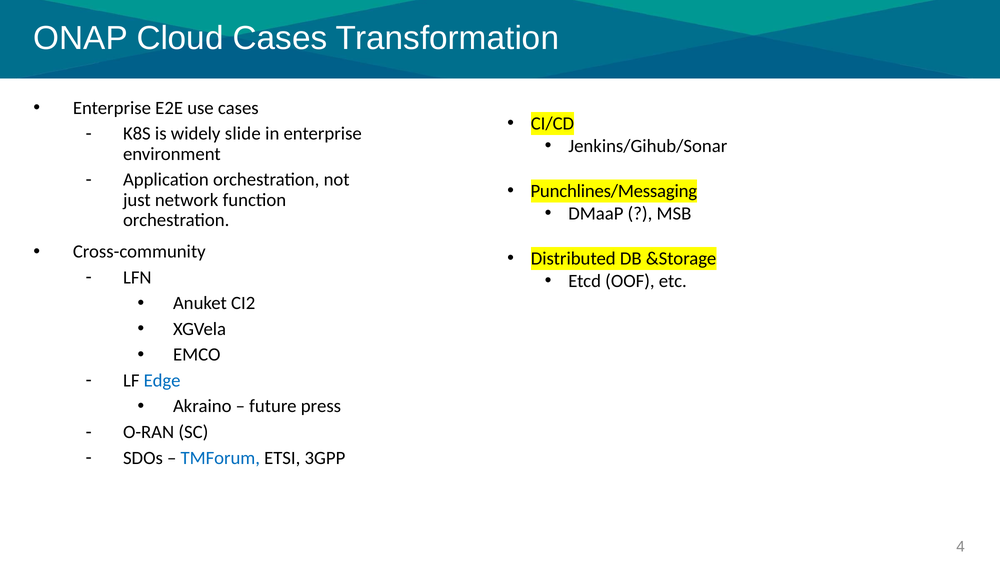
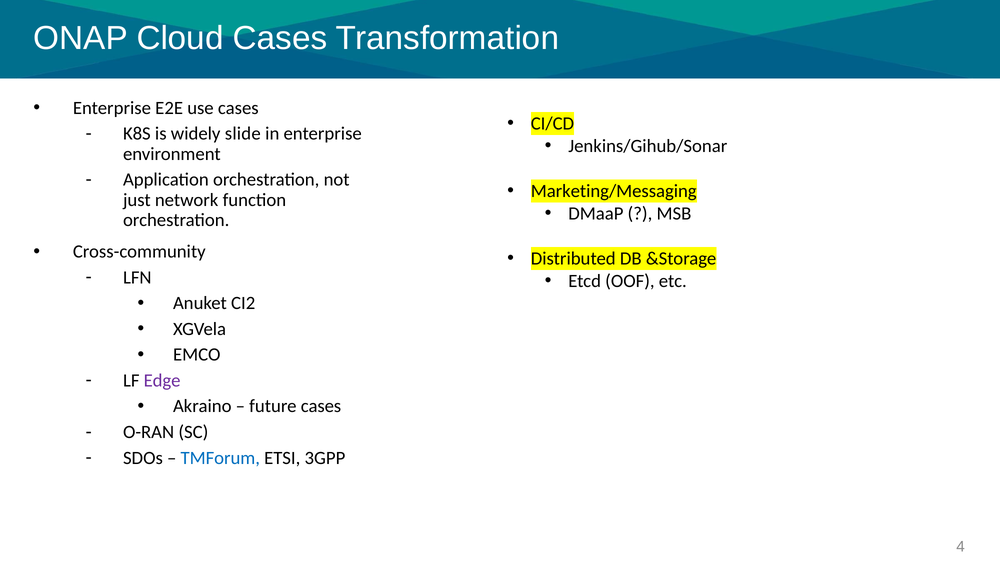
Punchlines/Messaging: Punchlines/Messaging -> Marketing/Messaging (614, 191)
Edge colour: blue -> purple (162, 381)
future press: press -> cases (321, 407)
